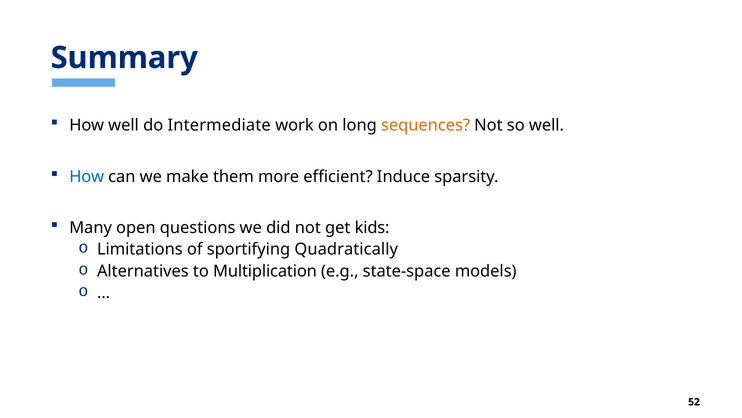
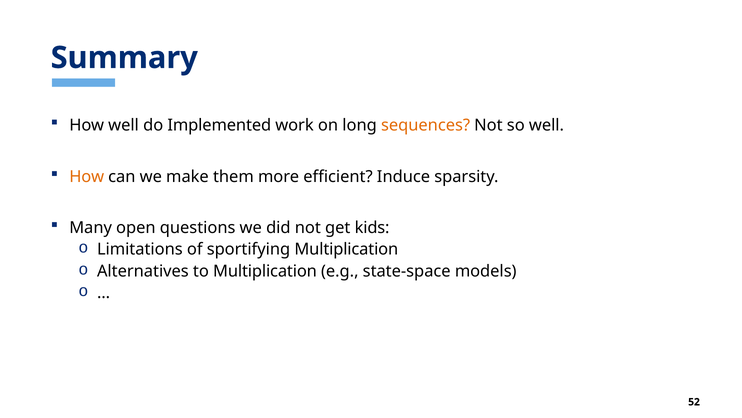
Intermediate: Intermediate -> Implemented (219, 125)
How colour: blue -> orange (87, 176)
sportifying Quadratically: Quadratically -> Multiplication (346, 249)
